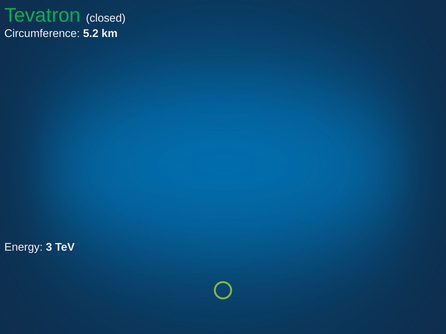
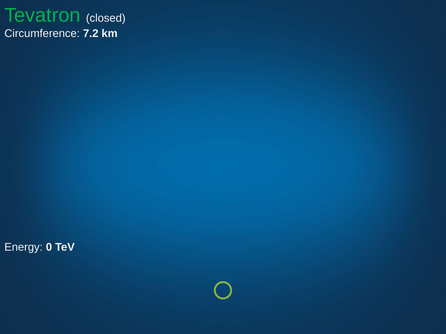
5.2: 5.2 -> 7.2 (91, 33)
3: 3 -> 0 (49, 248)
